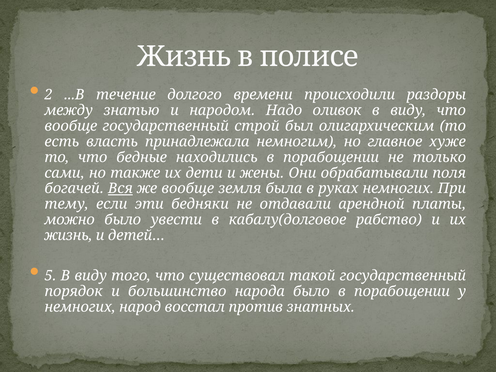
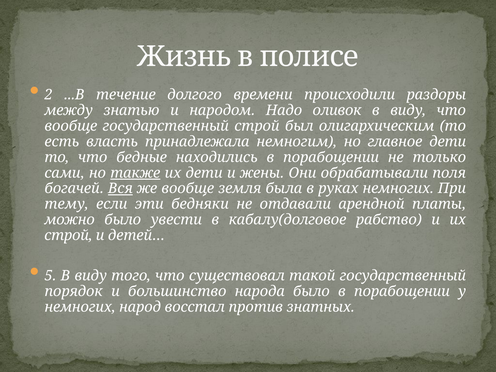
главное хуже: хуже -> дети (448, 142)
также underline: none -> present (135, 173)
жизнь: жизнь -> строй (68, 235)
